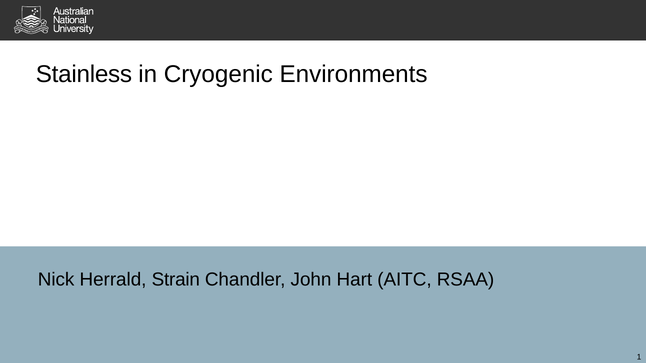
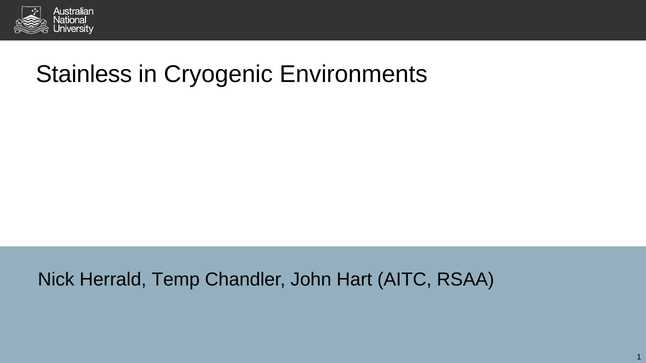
Strain: Strain -> Temp (176, 280)
